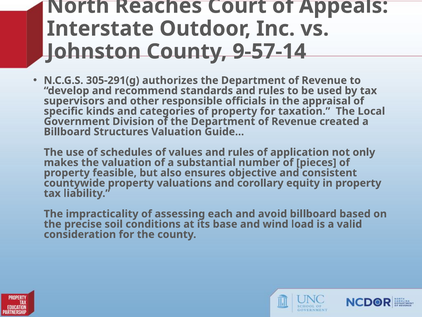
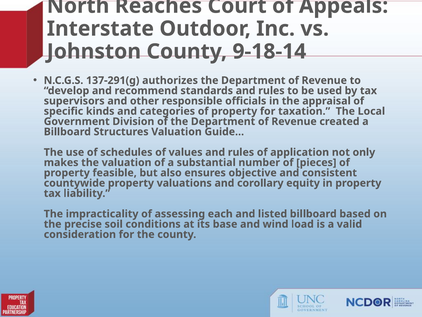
9-57-14: 9-57-14 -> 9-18-14 (269, 51)
305-291(g: 305-291(g -> 137-291(g (113, 80)
avoid: avoid -> listed (273, 214)
